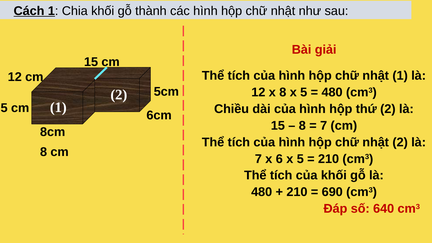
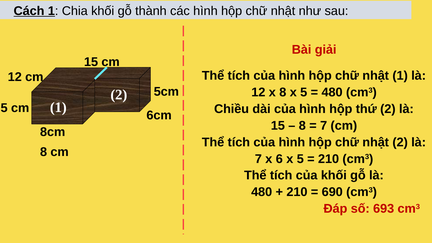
640: 640 -> 693 (384, 209)
